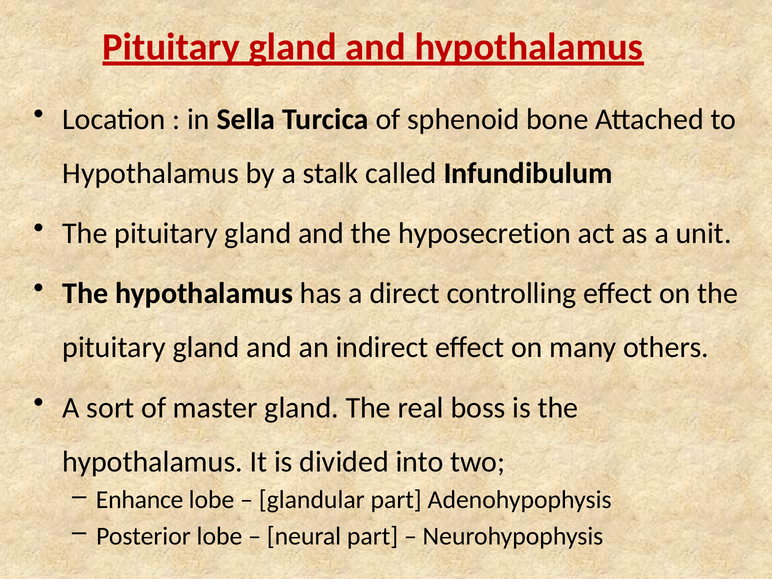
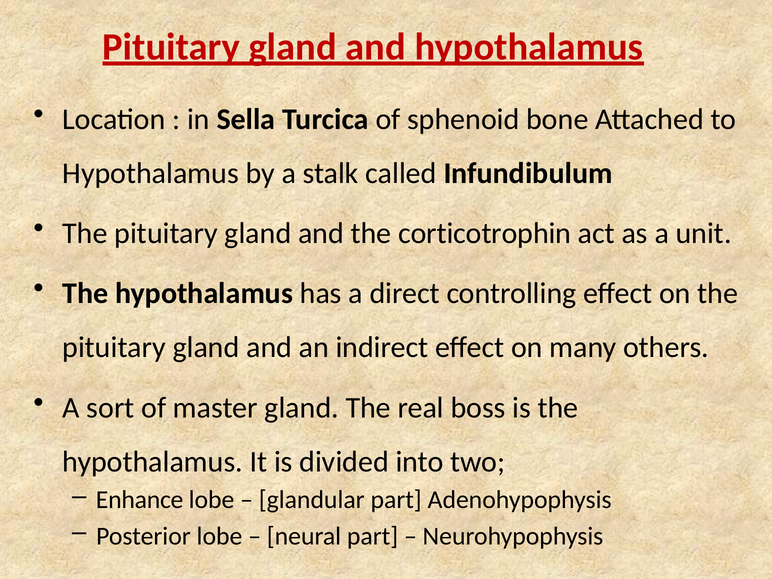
hyposecretion: hyposecretion -> corticotrophin (485, 233)
